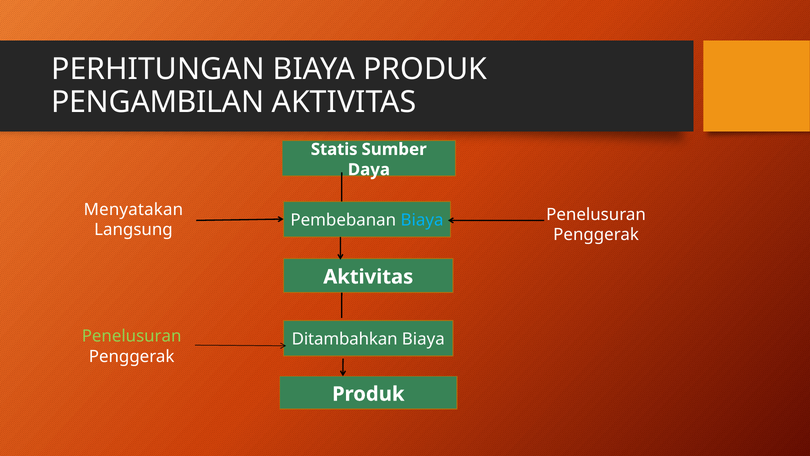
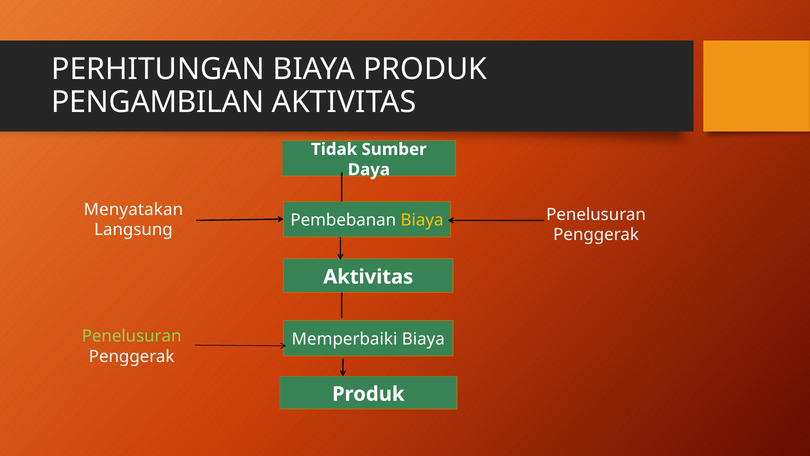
Statis: Statis -> Tidak (334, 149)
Biaya colour: light blue -> yellow (422, 220)
Ditambahkan: Ditambahkan -> Memperbaiki (345, 339)
